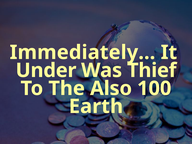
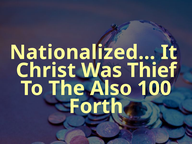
Immediately…: Immediately… -> Nationalized… (82, 52)
Under: Under -> Christ (46, 70)
Earth: Earth -> Forth (96, 106)
